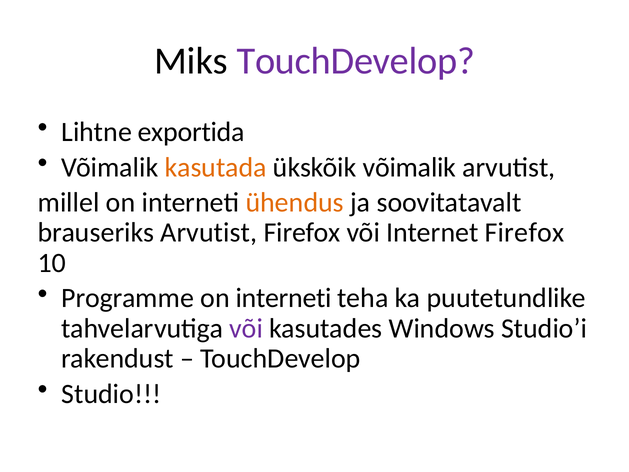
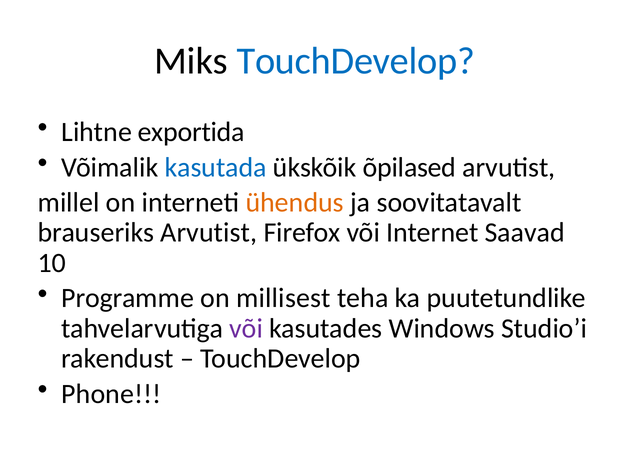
TouchDevelop colour: purple -> blue (356, 61)
kasutada colour: orange -> blue (216, 167)
ükskõik võimalik: võimalik -> õpilased (409, 167)
Internet Firefox: Firefox -> Saavad (525, 233)
Programme on interneti: interneti -> millisest (283, 298)
Studio: Studio -> Phone (111, 394)
